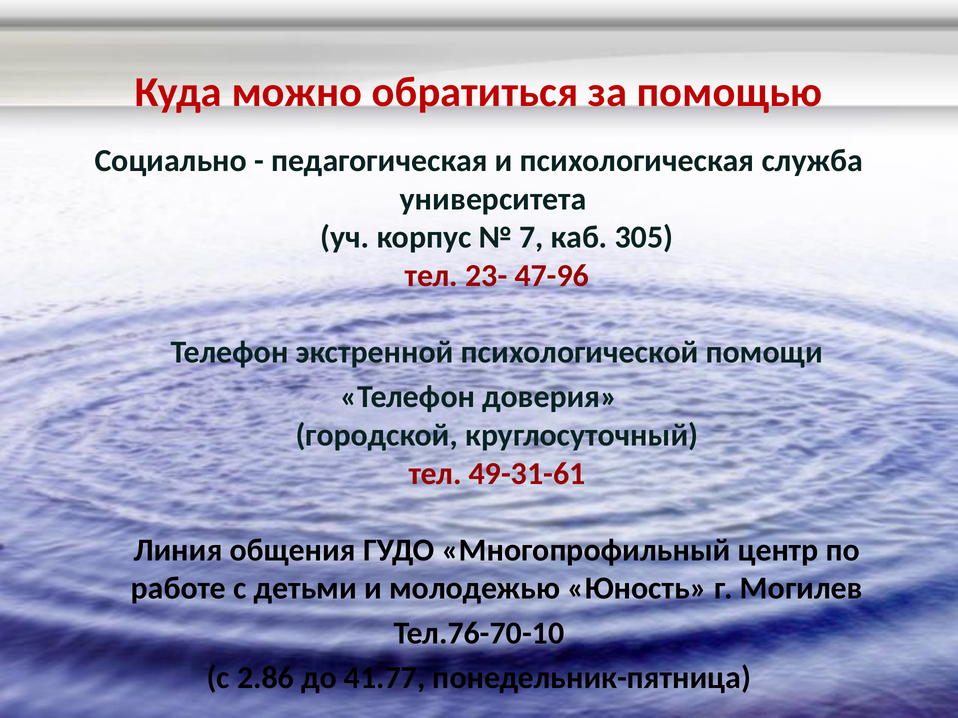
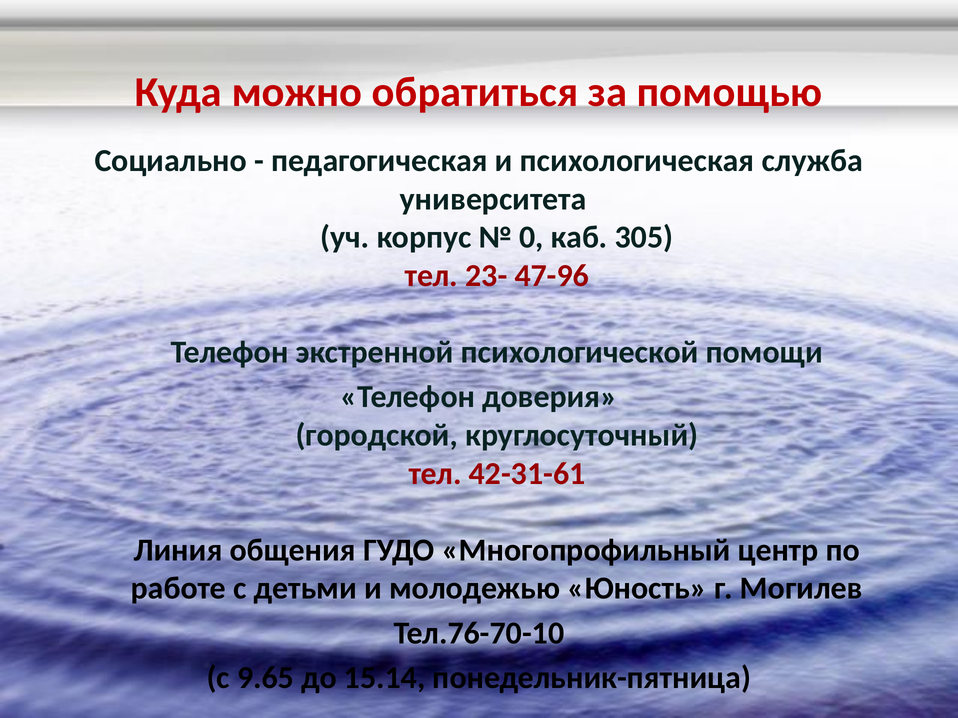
7: 7 -> 0 (531, 238)
49-31-61: 49-31-61 -> 42-31-61 (527, 474)
2.86: 2.86 -> 9.65 (266, 678)
41.77: 41.77 -> 15.14 (385, 678)
